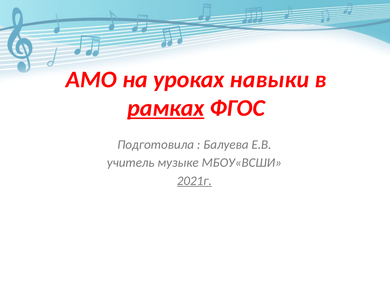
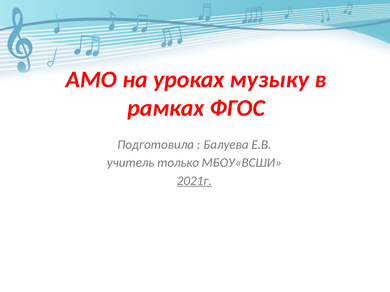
навыки: навыки -> музыку (269, 80)
рамках underline: present -> none (166, 108)
музыке: музыке -> только (178, 163)
